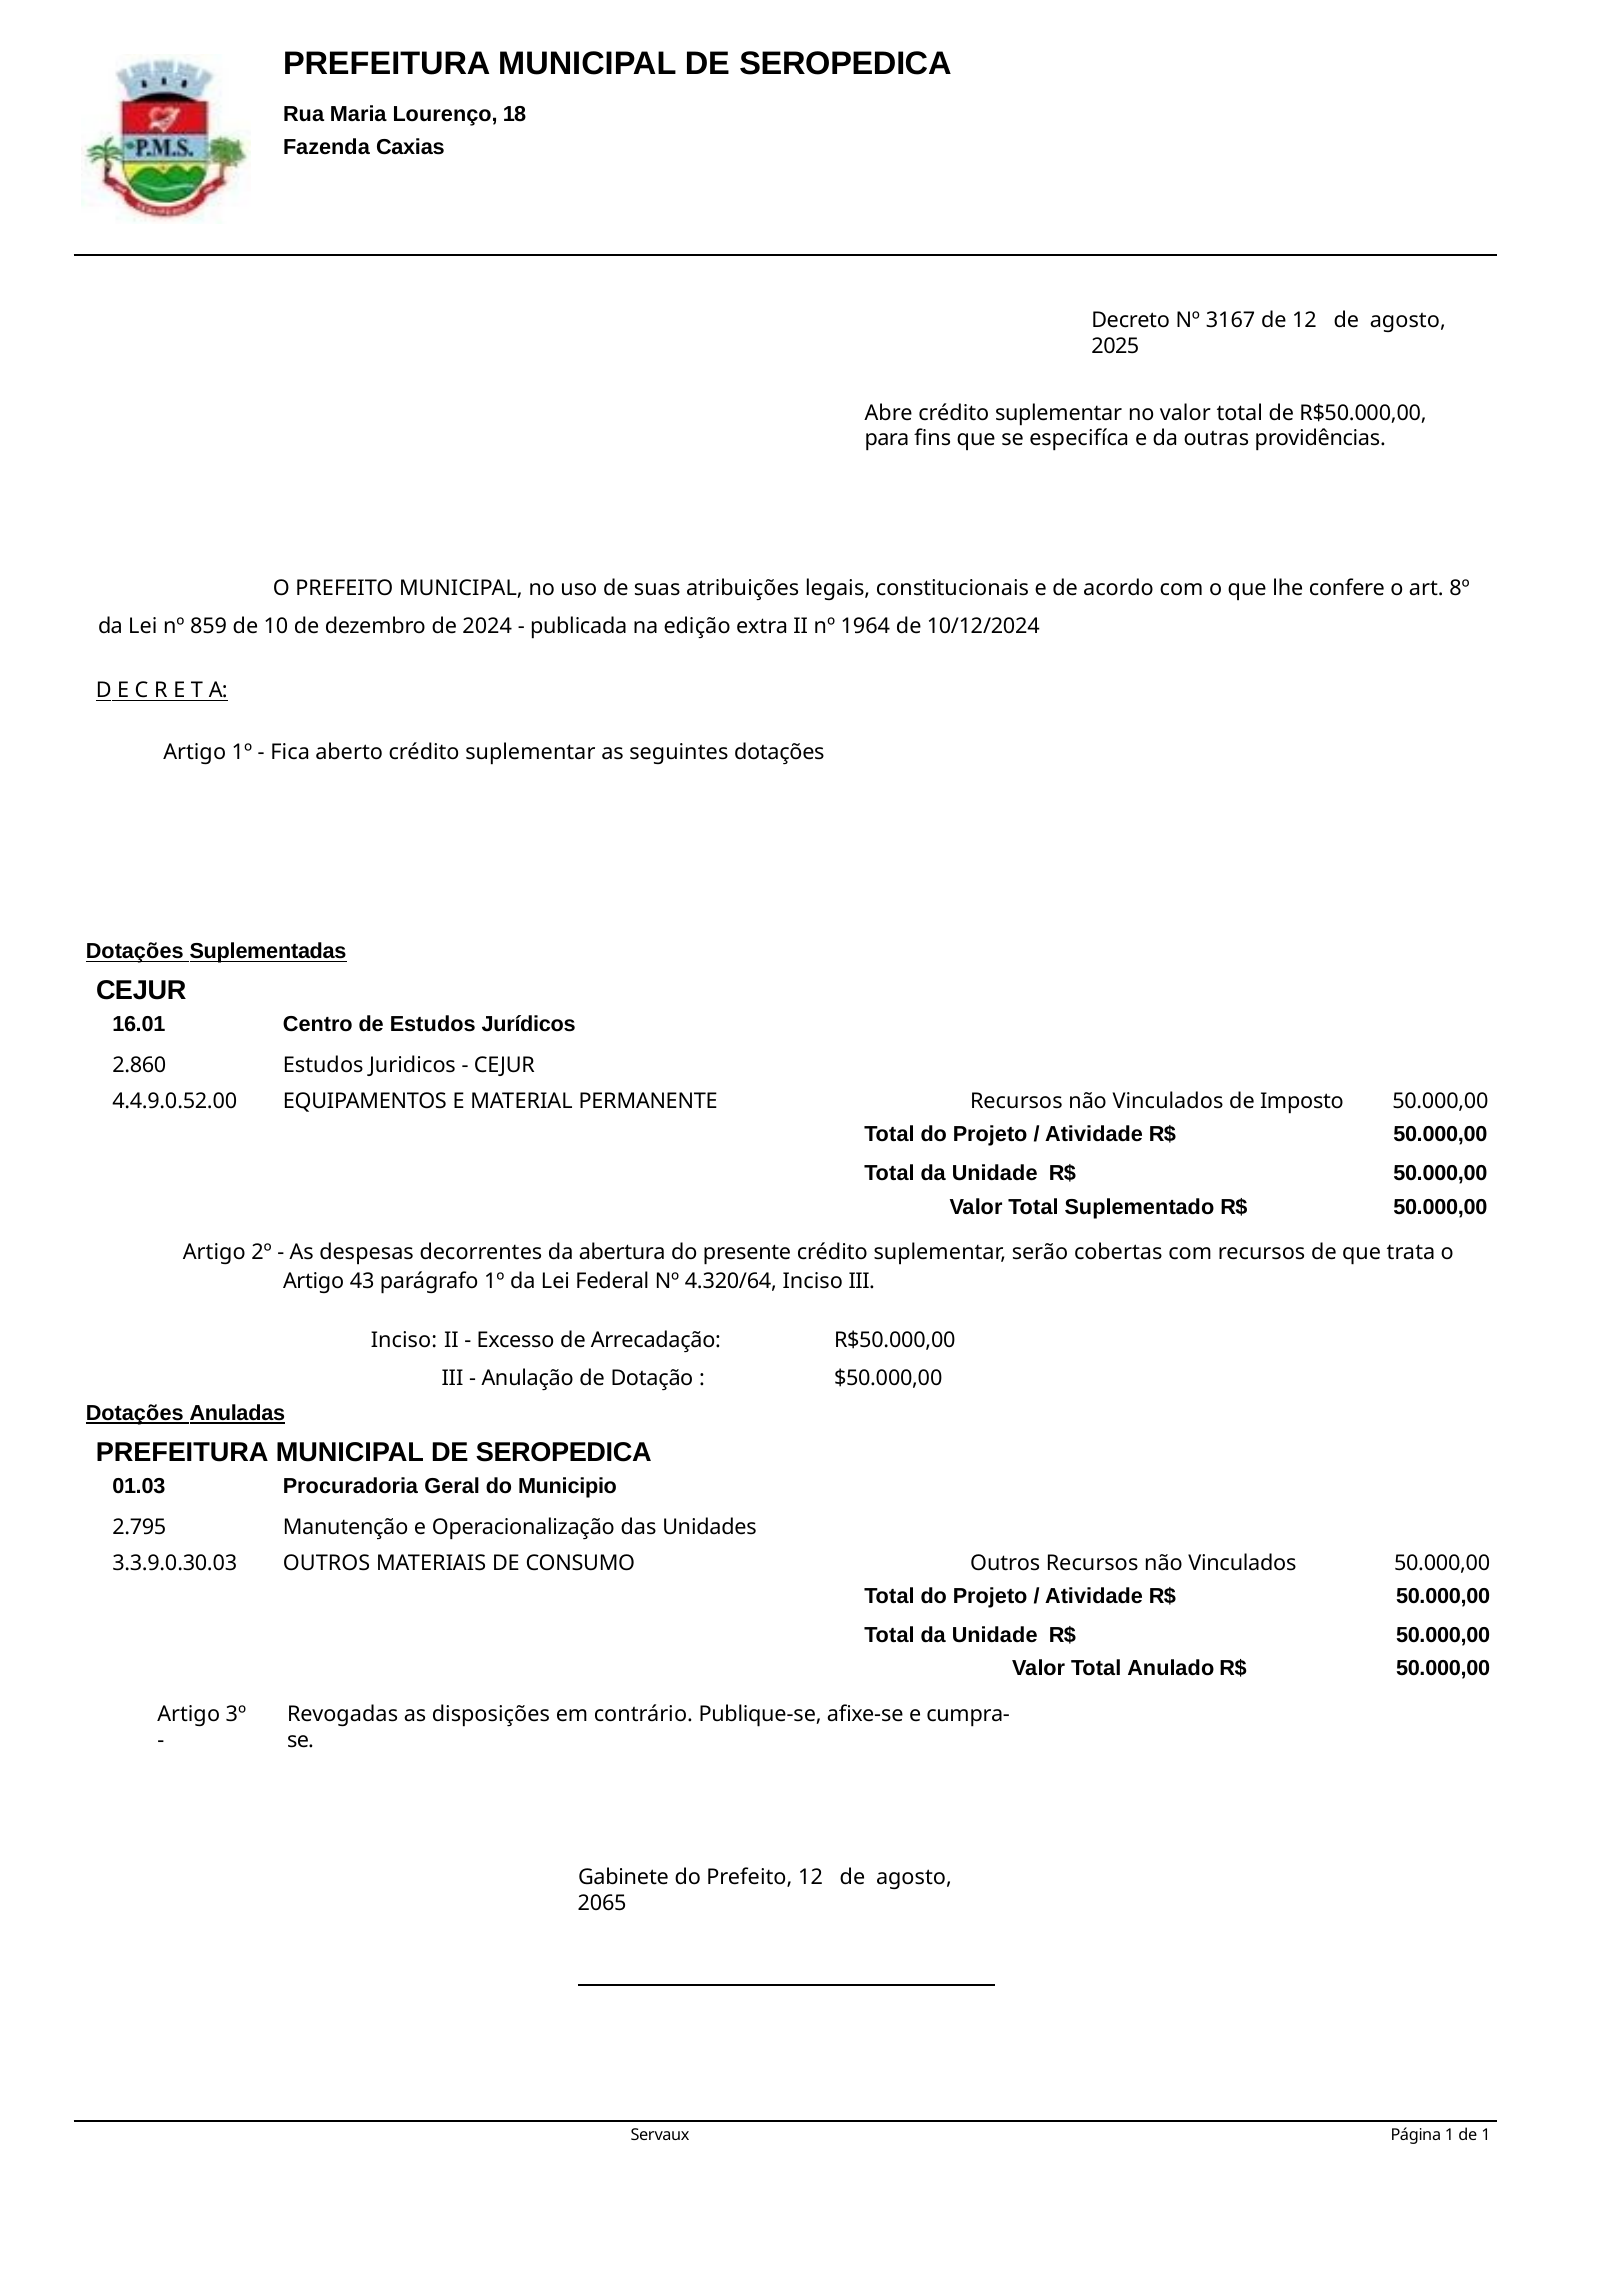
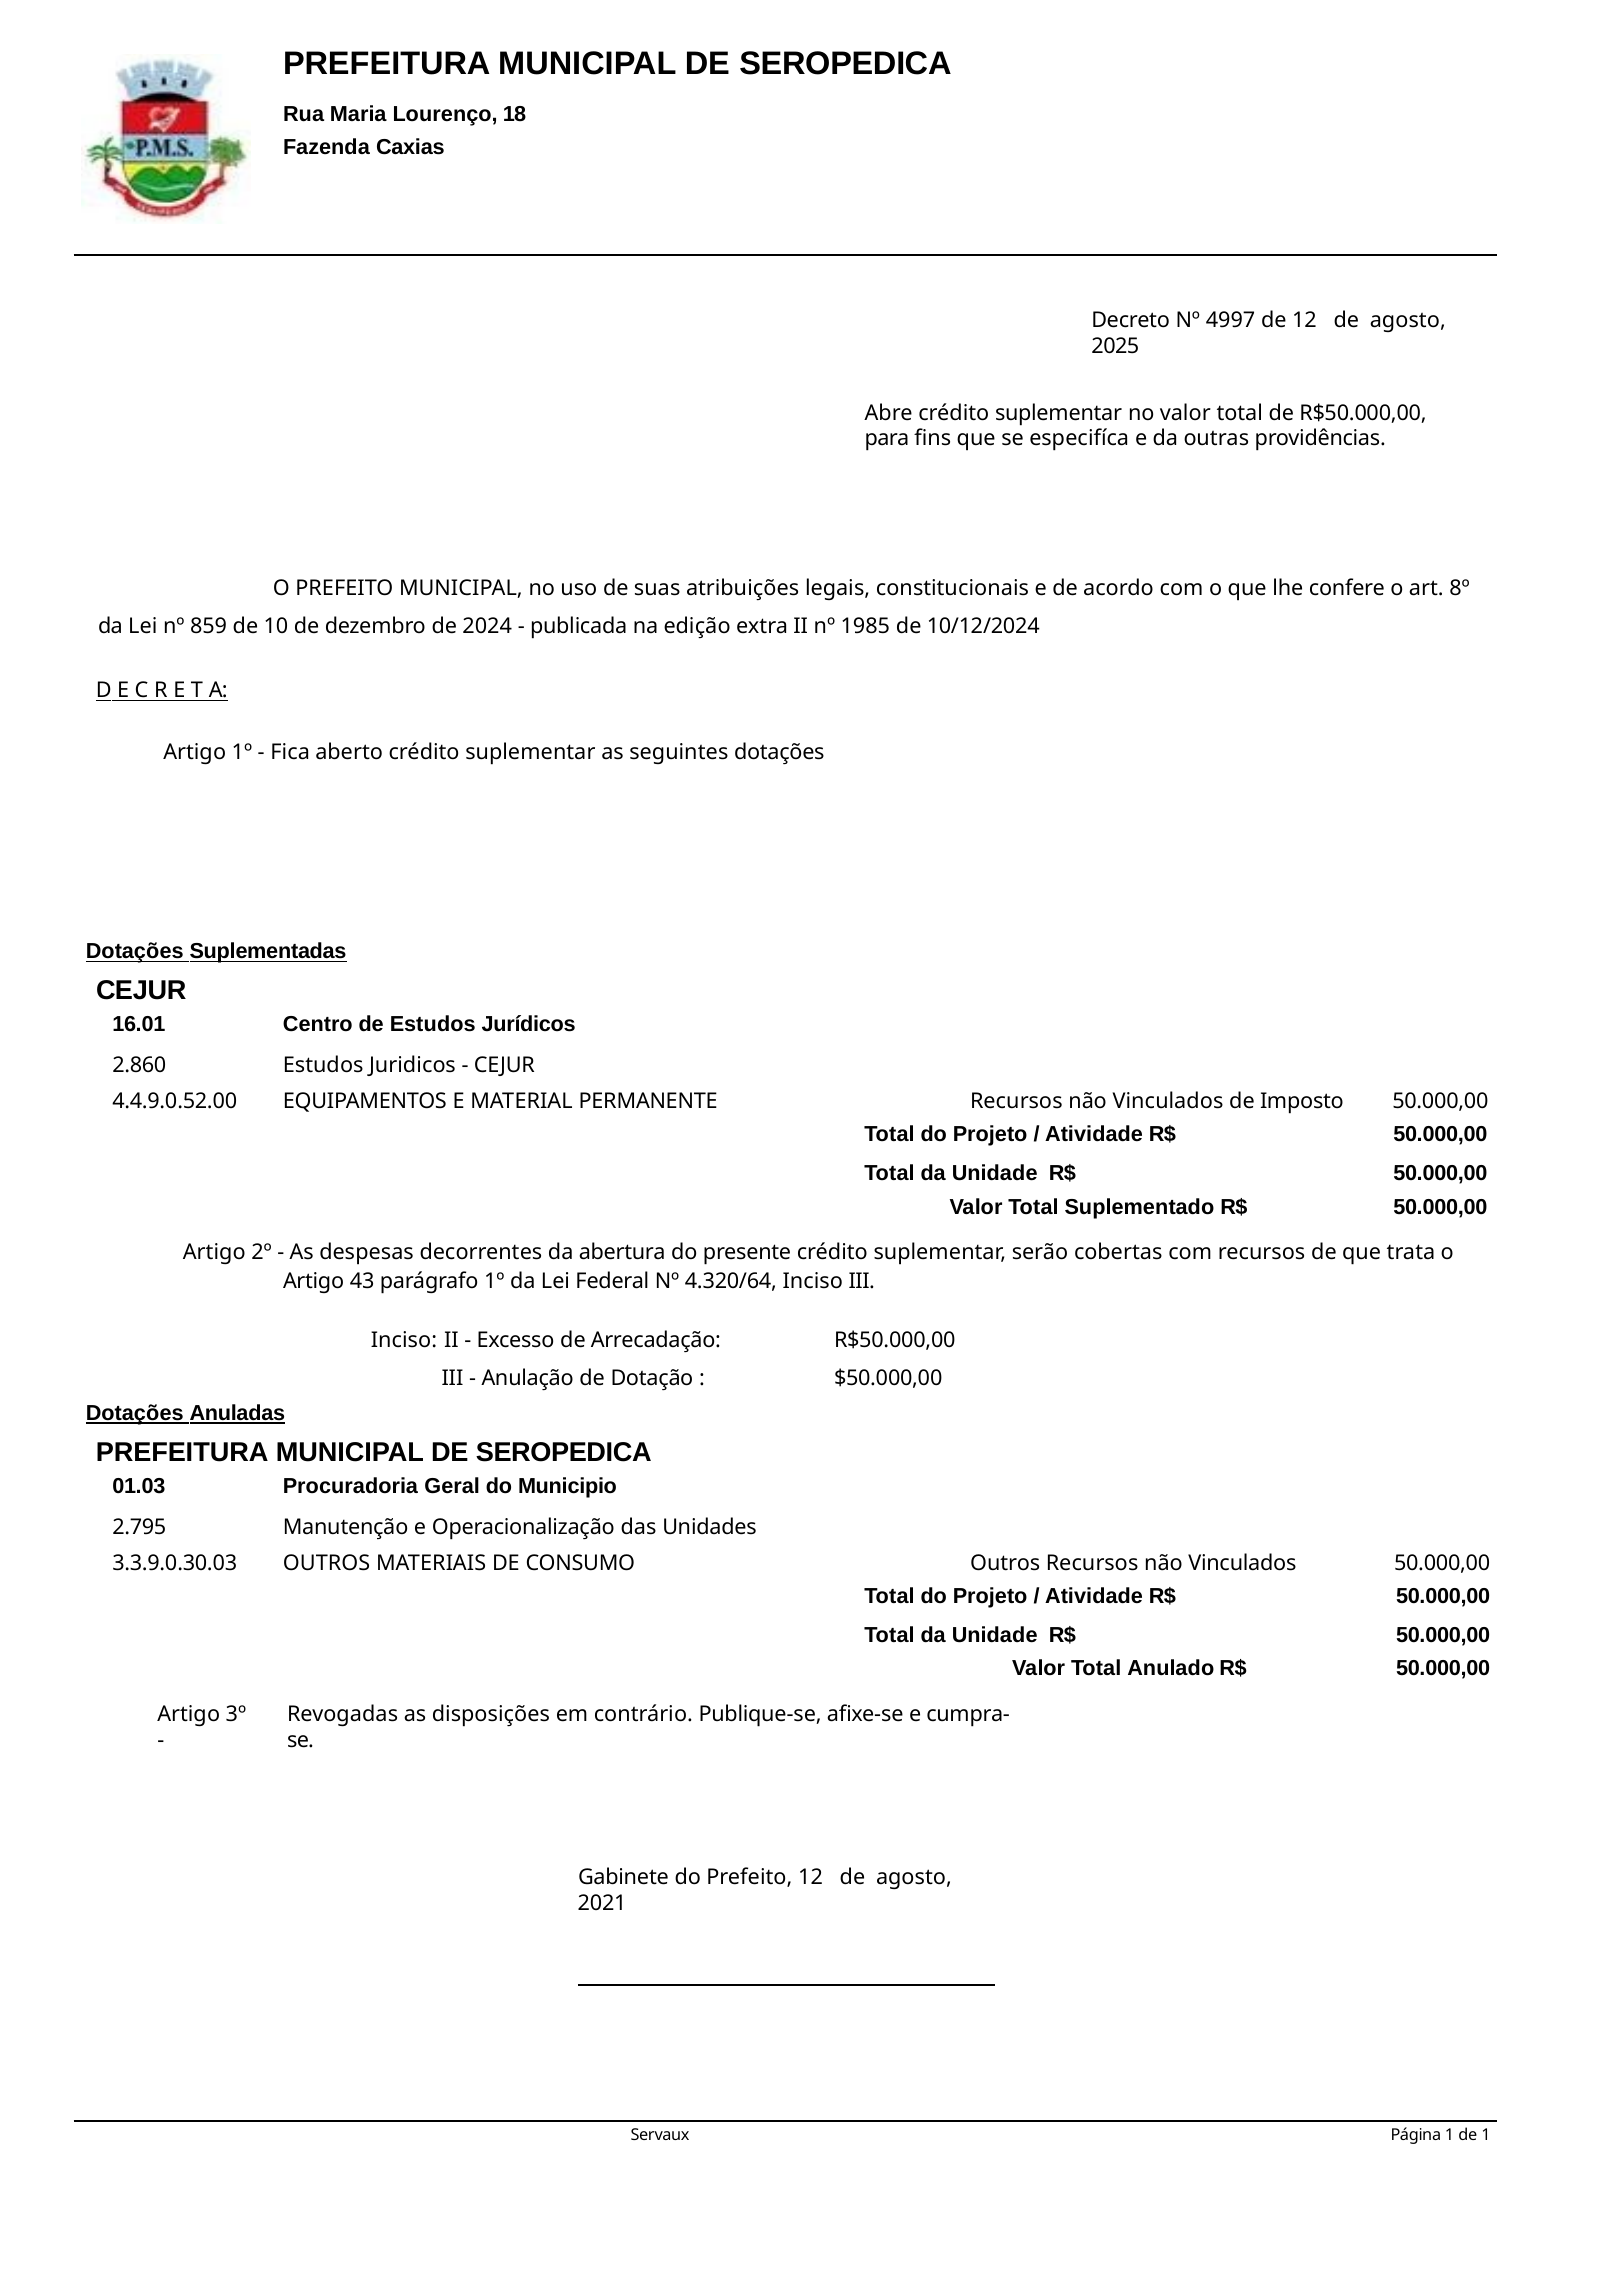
3167: 3167 -> 4997 (1231, 320)
1964: 1964 -> 1985 (865, 627)
2065: 2065 -> 2021 (602, 1903)
